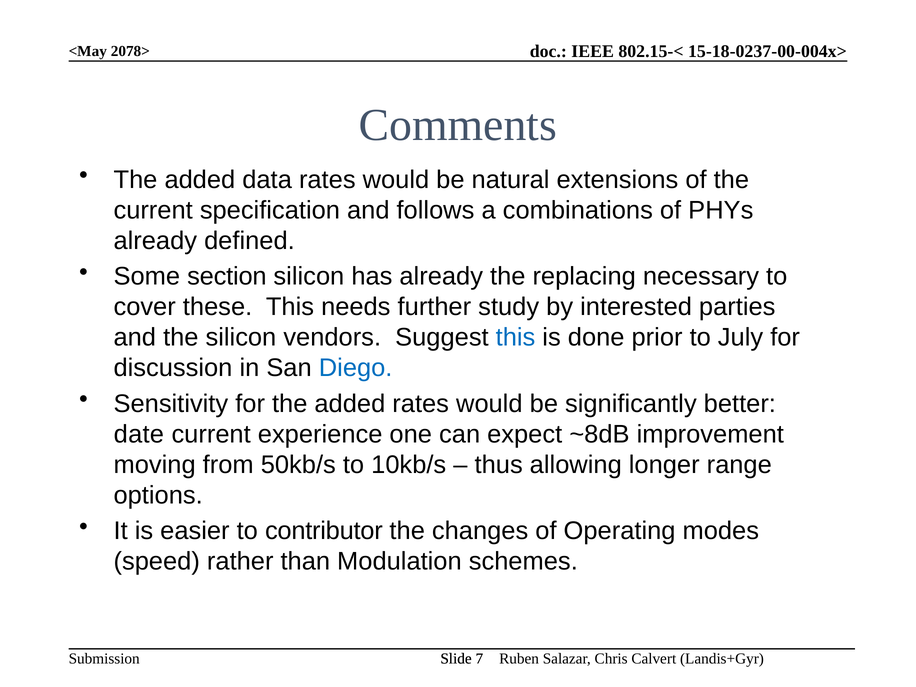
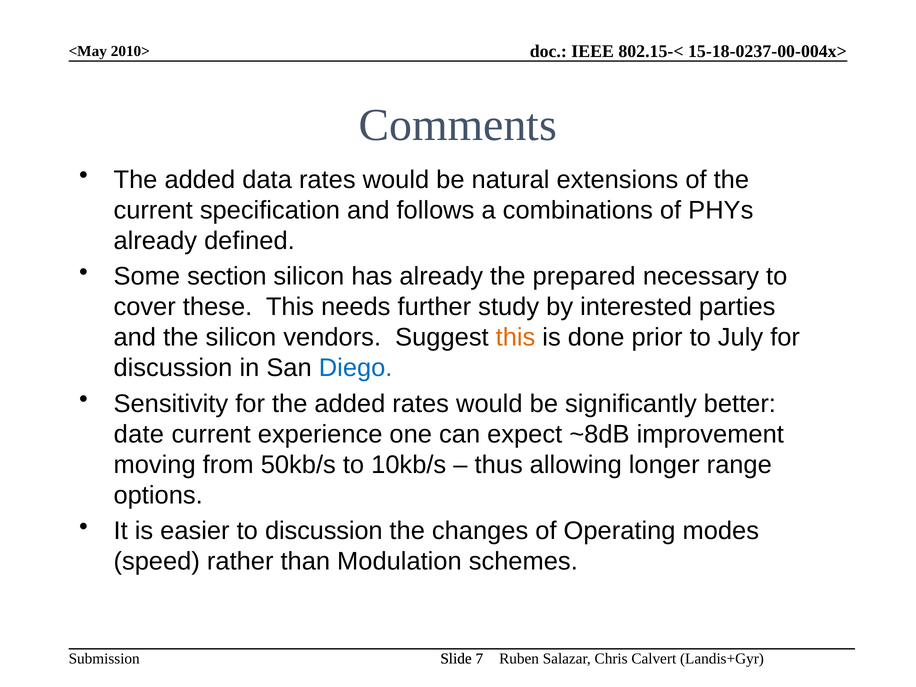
2078>: 2078> -> 2010> (130, 51)
replacing: replacing -> prepared (584, 276)
this colour: blue -> orange (516, 337)
to contributor: contributor -> discussion (324, 531)
